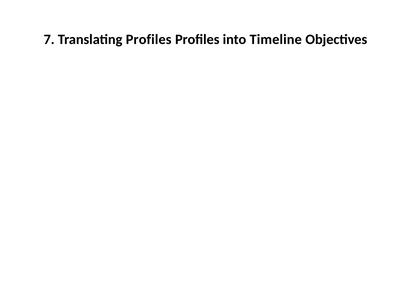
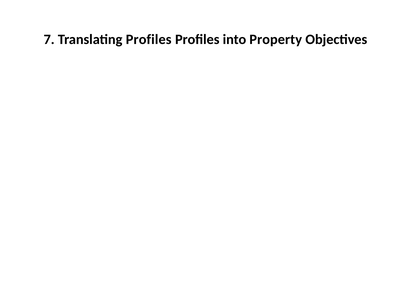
Timeline: Timeline -> Property (276, 39)
